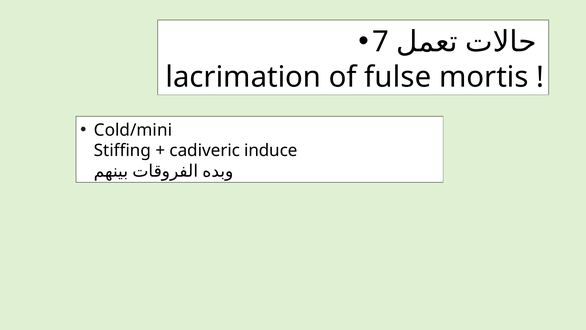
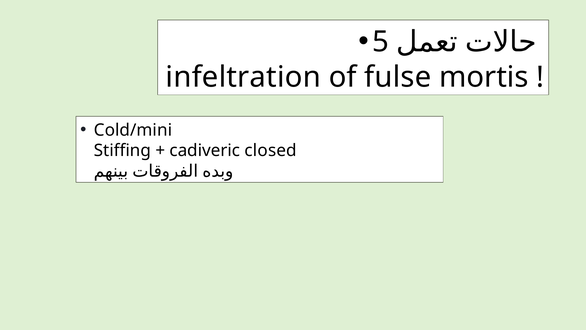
7: 7 -> 5 (380, 42)
lacrimation: lacrimation -> infeltration (243, 77)
induce: induce -> closed (271, 150)
